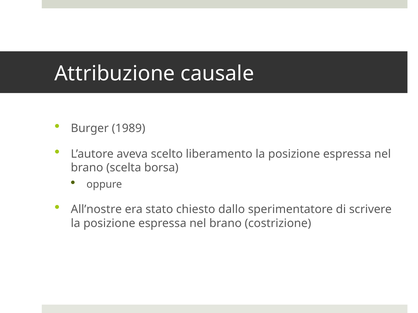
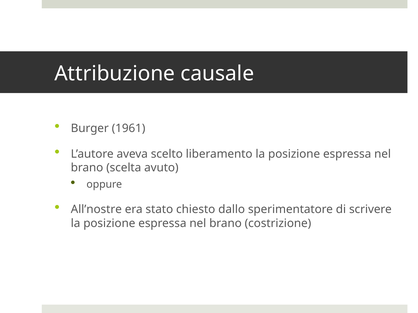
1989: 1989 -> 1961 (129, 129)
borsa: borsa -> avuto (161, 168)
